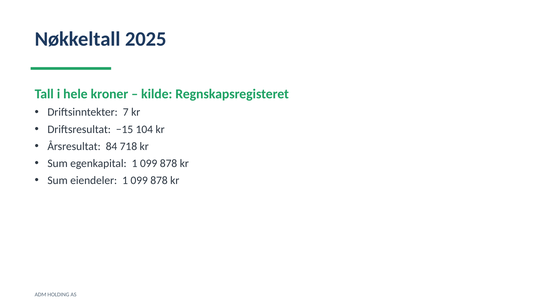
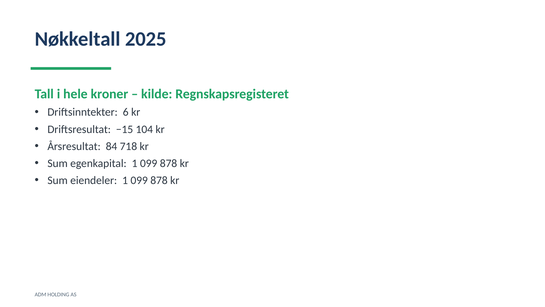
7: 7 -> 6 (126, 112)
